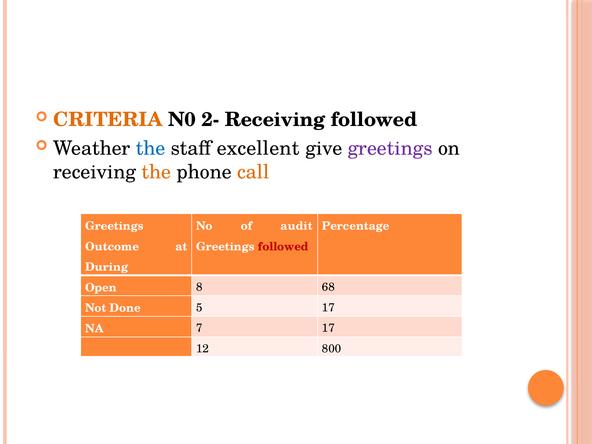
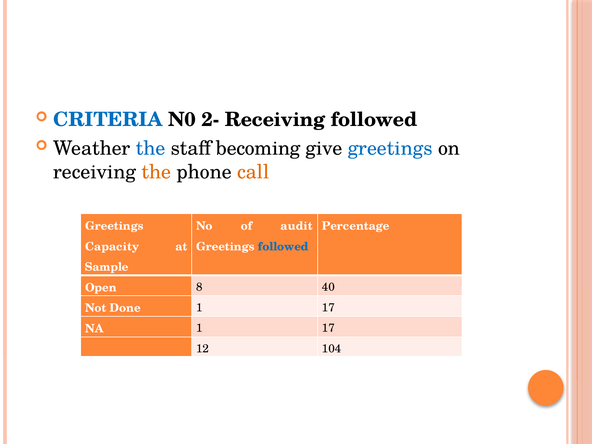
CRITERIA colour: orange -> blue (108, 120)
excellent: excellent -> becoming (258, 148)
greetings colour: purple -> blue (390, 148)
Outcome: Outcome -> Capacity (112, 247)
followed colour: red -> blue (283, 247)
During: During -> Sample (107, 267)
68: 68 -> 40 (328, 287)
Done 5: 5 -> 1 (199, 308)
NA 7: 7 -> 1 (199, 328)
800: 800 -> 104 (332, 349)
